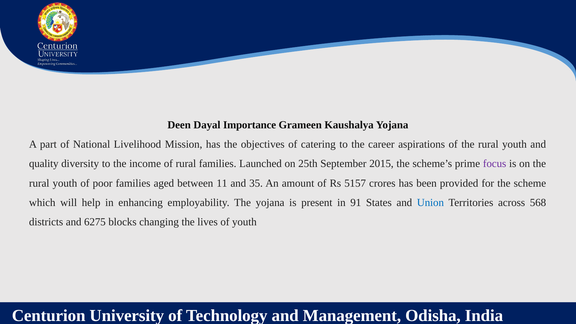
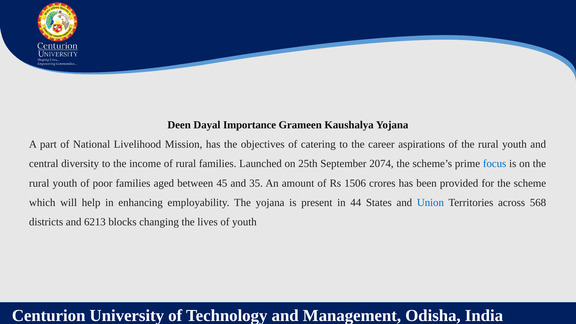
quality: quality -> central (44, 164)
2015: 2015 -> 2074 (381, 164)
focus colour: purple -> blue (495, 164)
11: 11 -> 45 (222, 183)
5157: 5157 -> 1506 (355, 183)
91: 91 -> 44 (356, 203)
6275: 6275 -> 6213 (95, 222)
